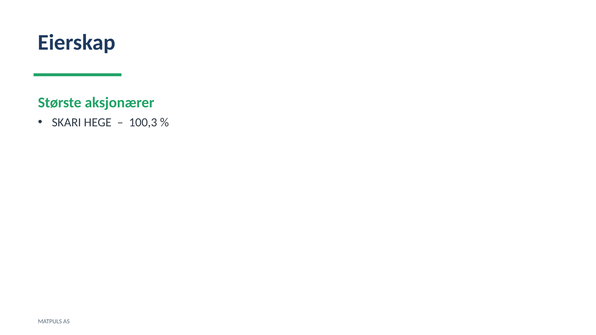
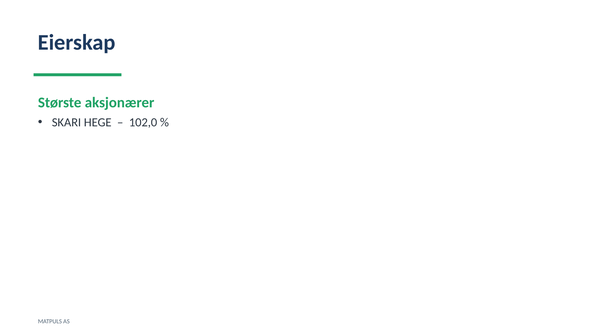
100,3: 100,3 -> 102,0 (143, 123)
